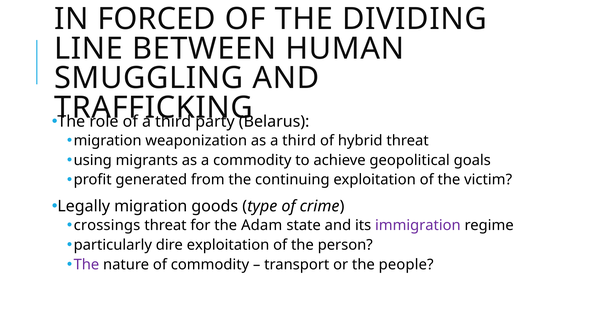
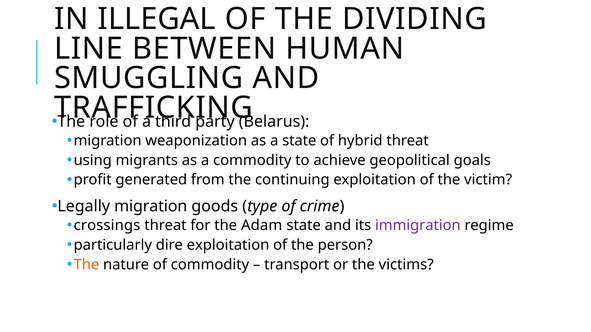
FORCED: FORCED -> ILLEGAL (157, 19)
as a third: third -> state (299, 141)
The colour: purple -> orange (86, 265)
people: people -> victims (406, 265)
